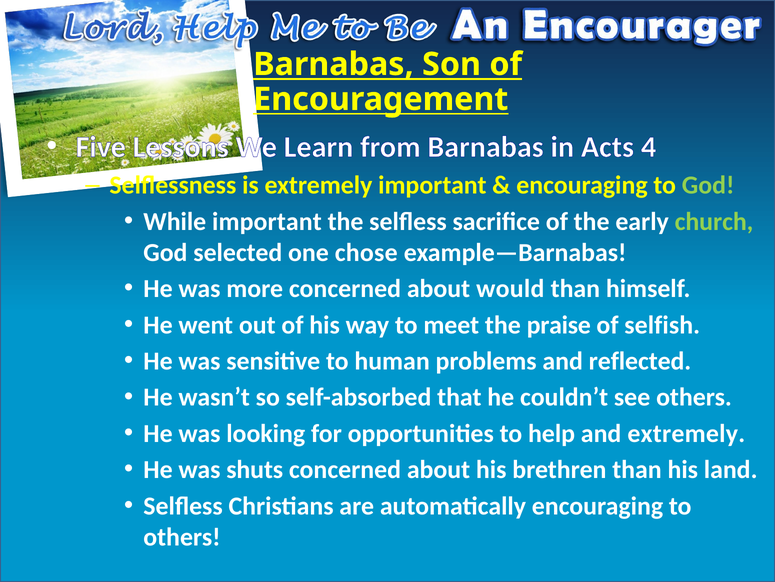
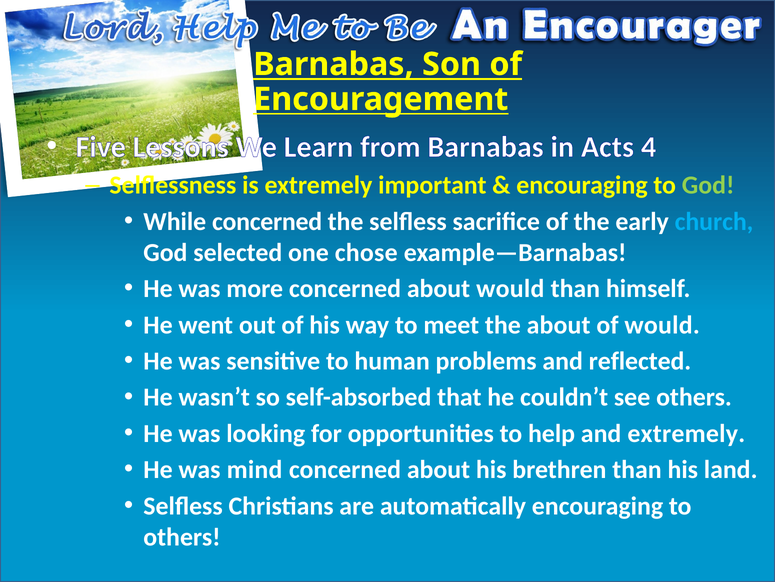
While important: important -> concerned (267, 221)
church colour: light green -> light blue (714, 221)
the praise: praise -> about (559, 325)
of selfish: selfish -> would (662, 325)
shuts: shuts -> mind (255, 469)
